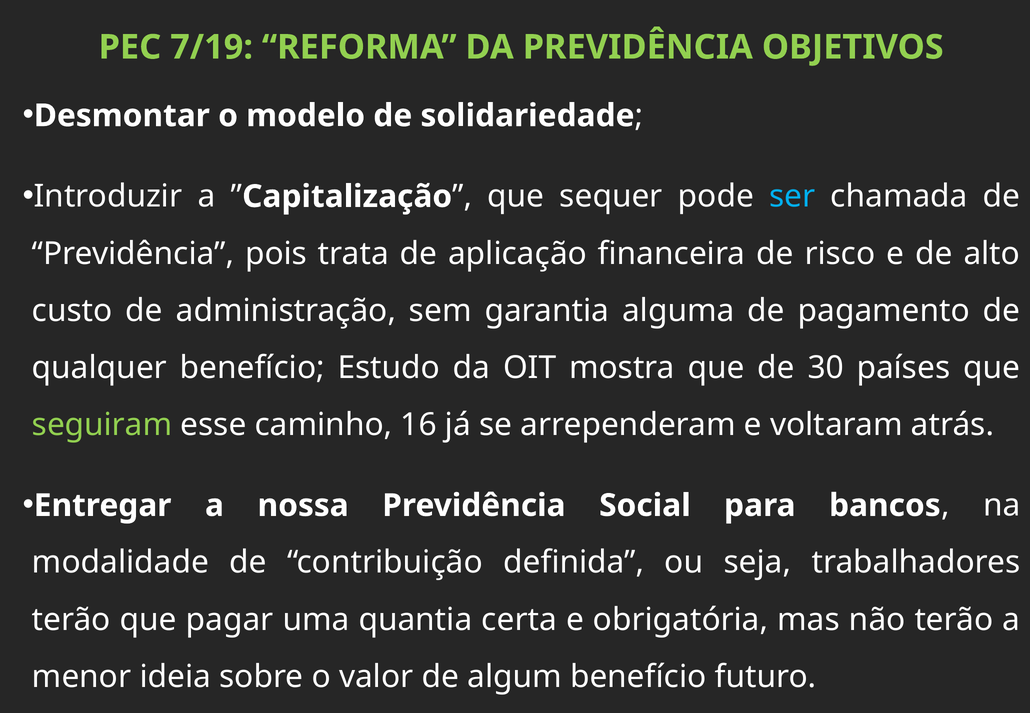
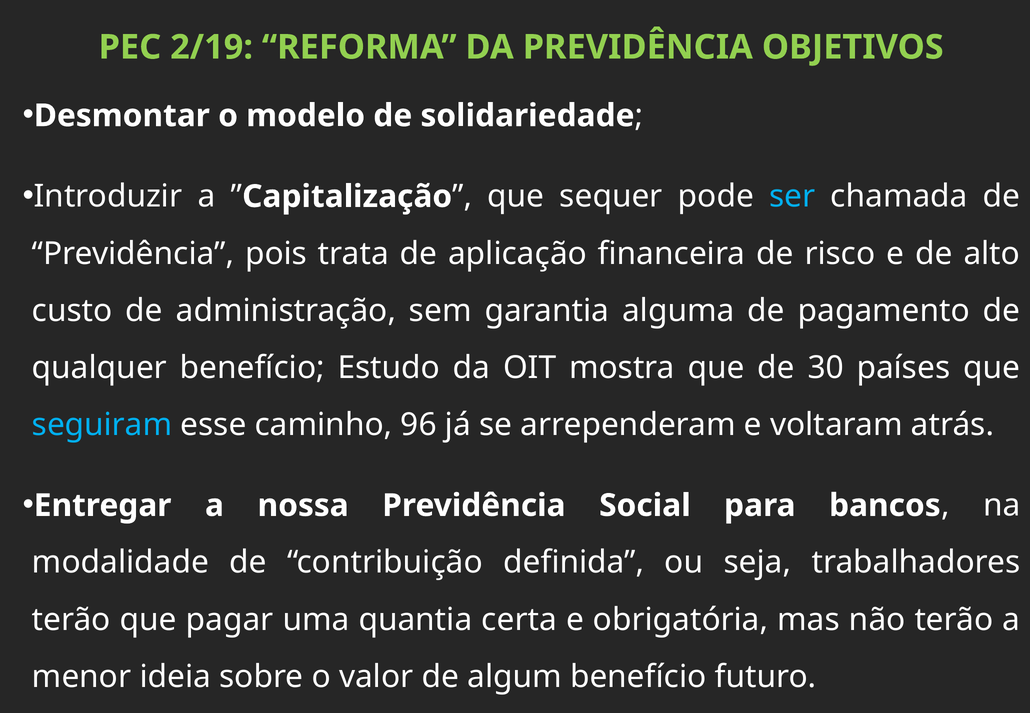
7/19: 7/19 -> 2/19 (212, 47)
seguiram colour: light green -> light blue (102, 425)
16: 16 -> 96 (419, 425)
